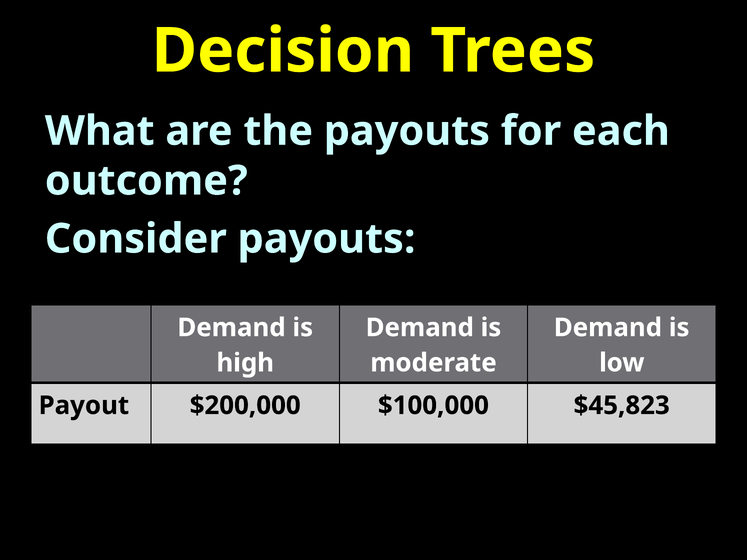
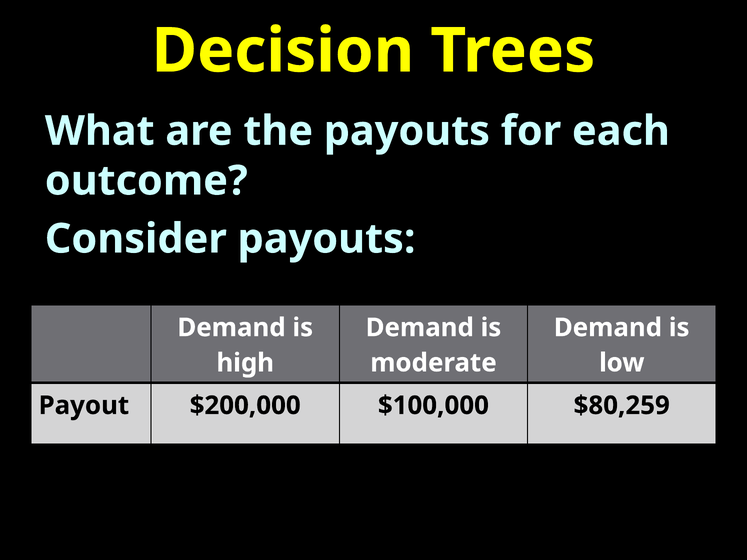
$45,823: $45,823 -> $80,259 (622, 406)
